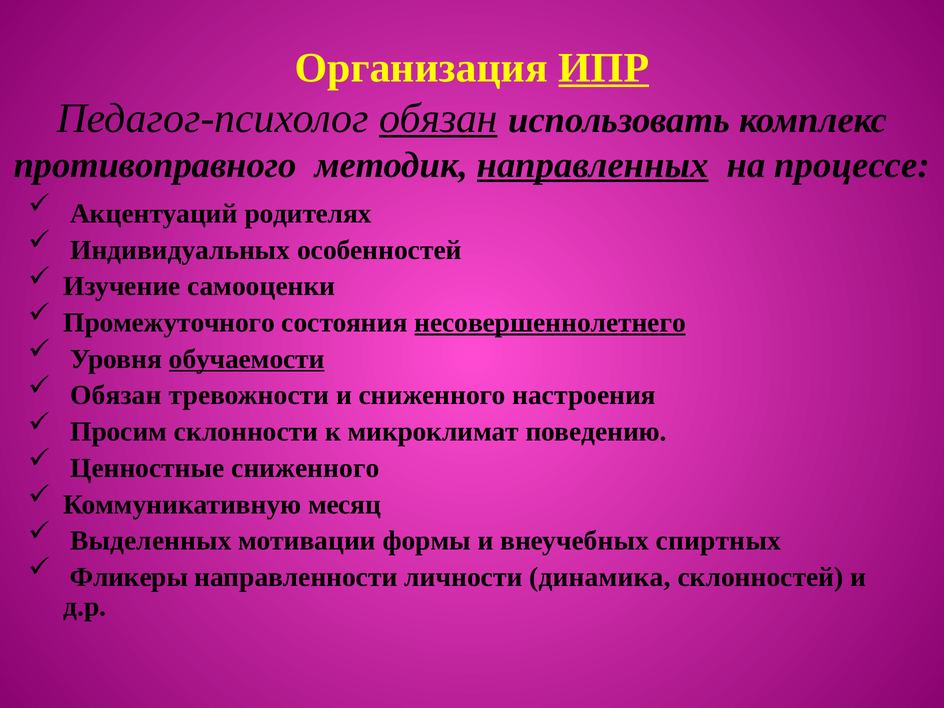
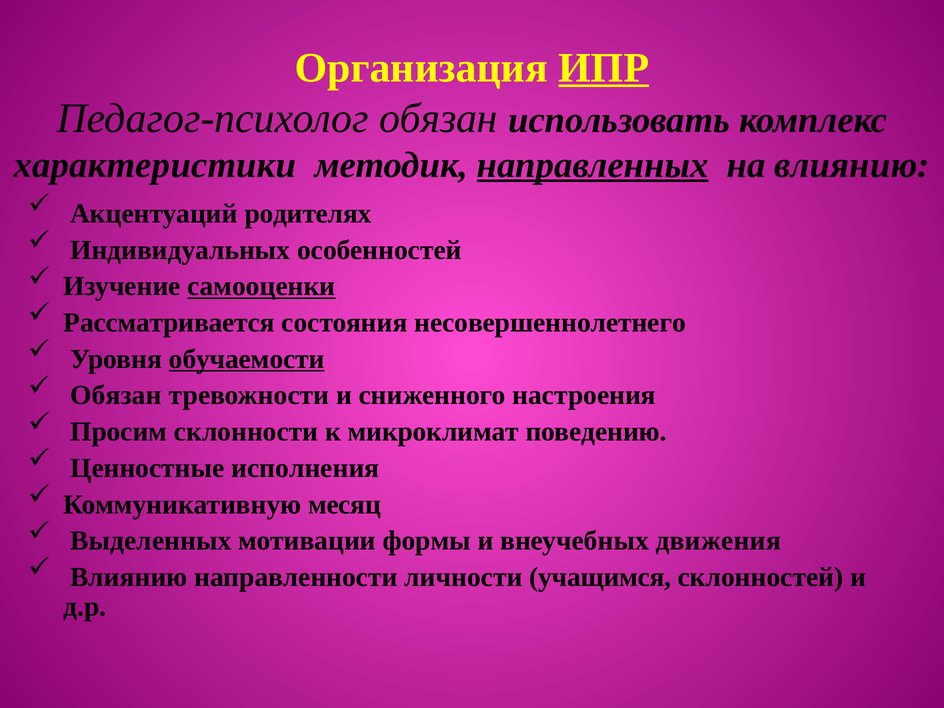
обязан underline: present -> none (438, 118)
противоправного: противоправного -> характеристики (155, 165)
на процессе: процессе -> влиянию (852, 165)
самооценки underline: none -> present (261, 286)
Промежуточного: Промежуточного -> Рассматривается (169, 323)
несовершеннолетнего underline: present -> none (550, 323)
Ценностные сниженного: сниженного -> исполнения (305, 468)
спиртных: спиртных -> движения (718, 541)
Фликеры: Фликеры -> Влиянию (129, 577)
динамика: динамика -> учащимся (600, 577)
